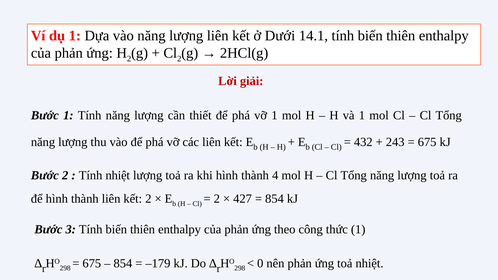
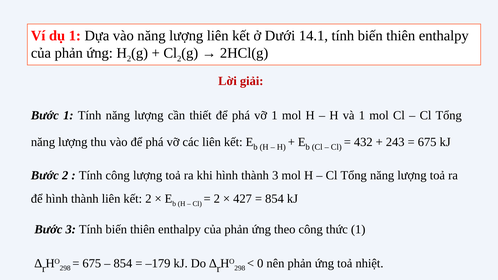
Tính nhiệt: nhiệt -> công (118, 175)
thành 4: 4 -> 3 (275, 175)
